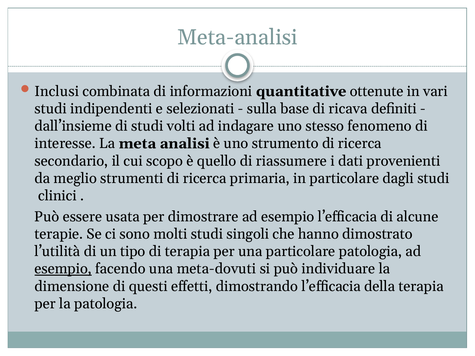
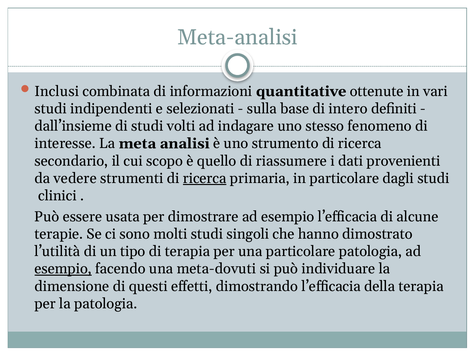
ricava: ricava -> intero (348, 109)
meglio: meglio -> vedere (75, 178)
ricerca underline: none -> present (205, 178)
